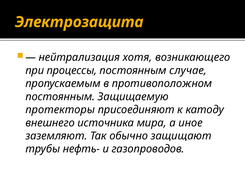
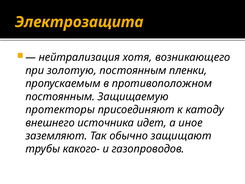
процессы: процессы -> золотую (72, 70)
случае: случае -> пленки (188, 70)
мира: мира -> идет (152, 123)
нефть-: нефть- -> какого- (81, 149)
